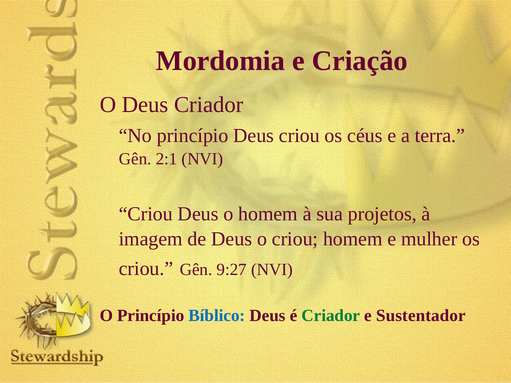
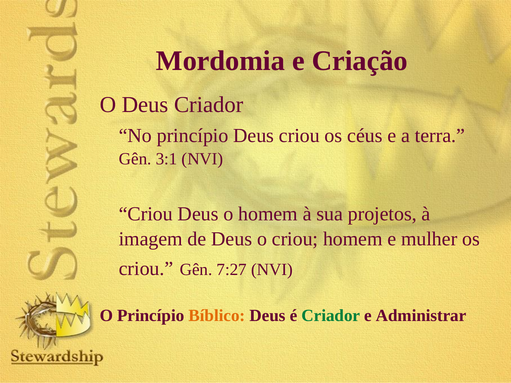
2:1: 2:1 -> 3:1 (167, 159)
9:27: 9:27 -> 7:27 (232, 270)
Bíblico colour: blue -> orange (217, 316)
Sustentador: Sustentador -> Administrar (421, 316)
